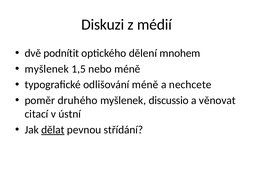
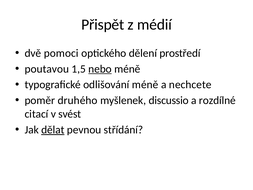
Diskuzi: Diskuzi -> Přispět (103, 24)
podnítit: podnítit -> pomoci (61, 53)
mnohem: mnohem -> prostředí (180, 53)
myšlenek: myšlenek -> poutavou (47, 69)
nebo underline: none -> present (100, 69)
věnovat: věnovat -> rozdílné (217, 100)
ústní: ústní -> svést (70, 114)
